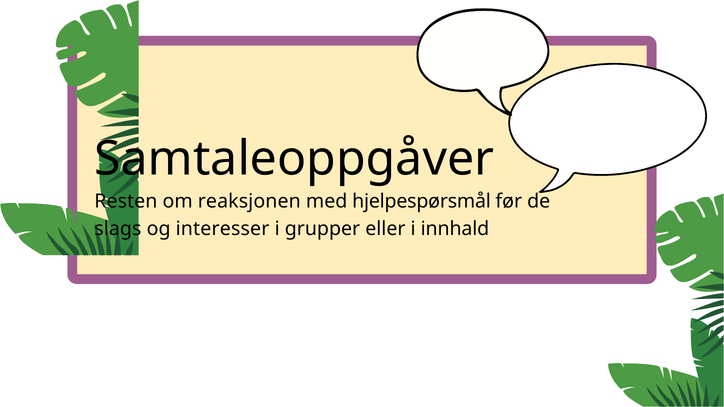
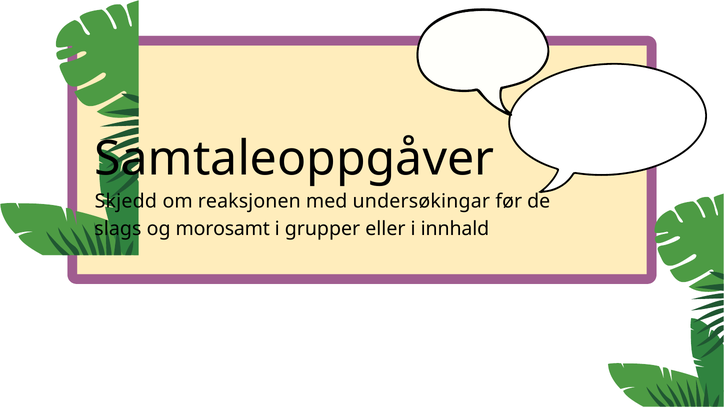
Resten: Resten -> Skjedd (126, 201)
hjelpespørsmål: hjelpespørsmål -> undersøkingar (421, 201)
interesser: interesser -> morosamt (223, 229)
